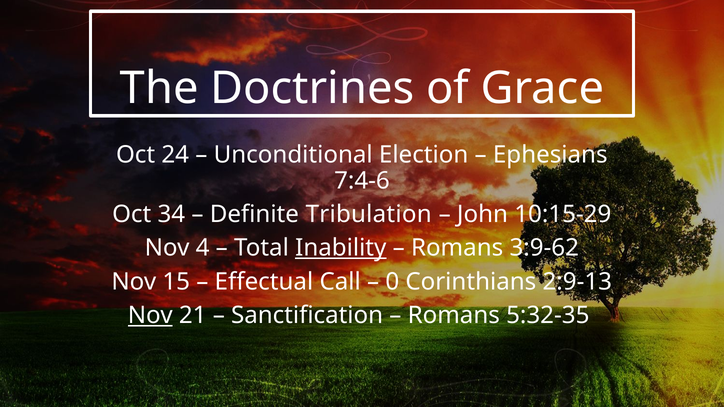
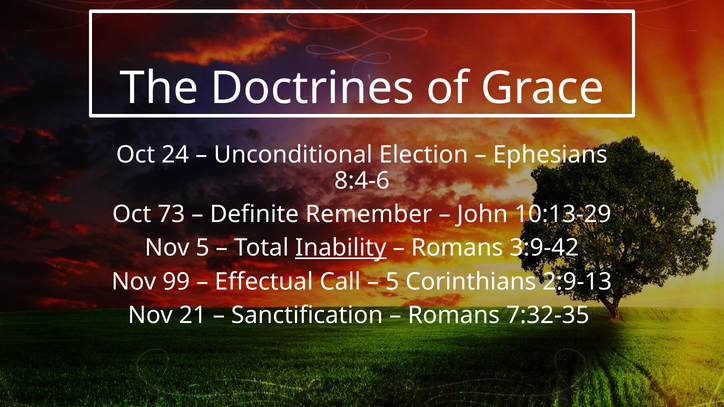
7:4-6: 7:4-6 -> 8:4-6 (362, 181)
34: 34 -> 73 (171, 214)
Tribulation: Tribulation -> Remember (369, 214)
10:15-29: 10:15-29 -> 10:13-29 (563, 214)
Nov 4: 4 -> 5 (203, 248)
3:9-62: 3:9-62 -> 3:9-42 (544, 248)
15: 15 -> 99 (176, 282)
0: 0 -> 5 (392, 282)
Nov underline: present -> none (150, 315)
5:32-35: 5:32-35 -> 7:32-35 (548, 315)
